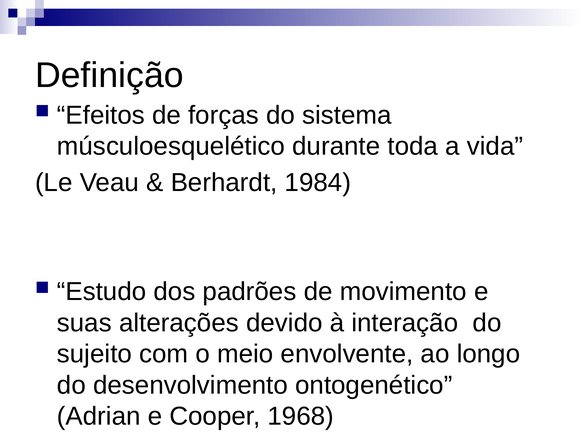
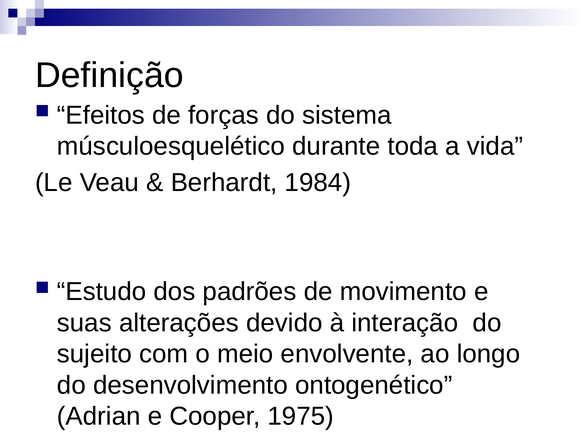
1968: 1968 -> 1975 (301, 416)
